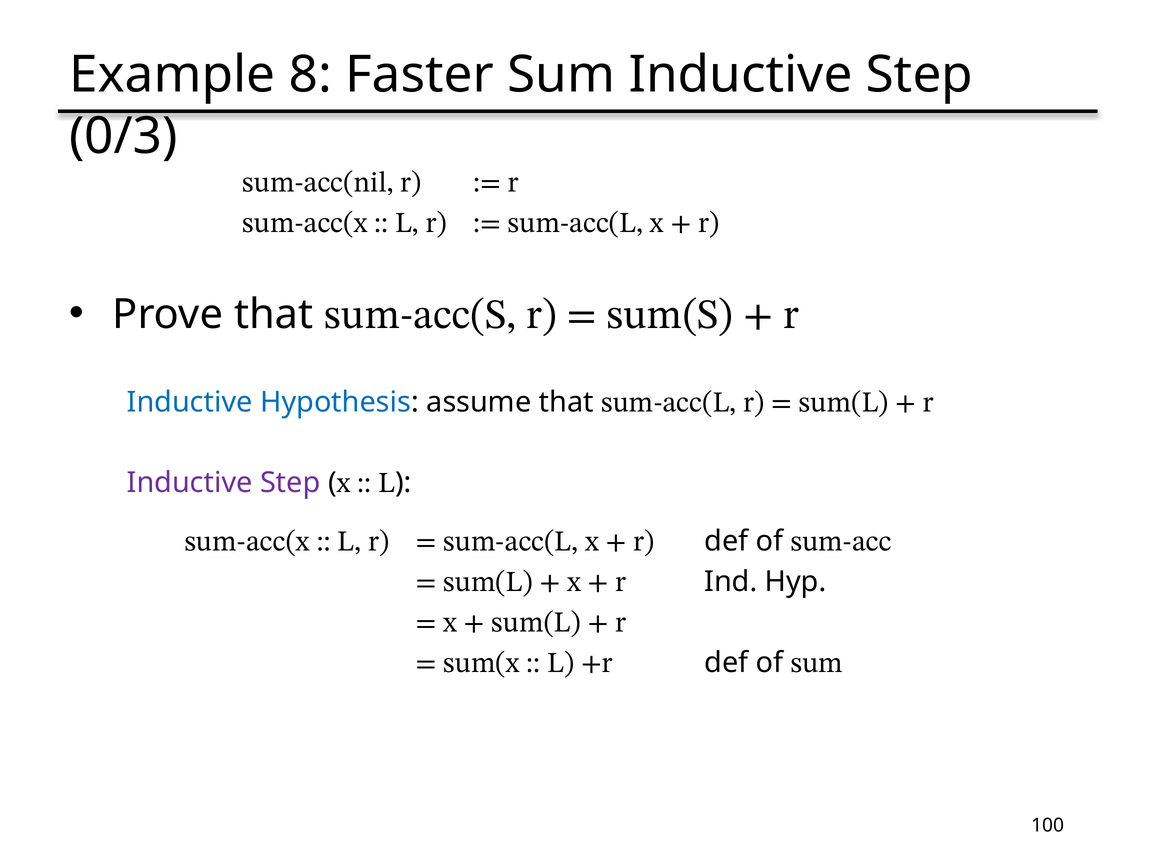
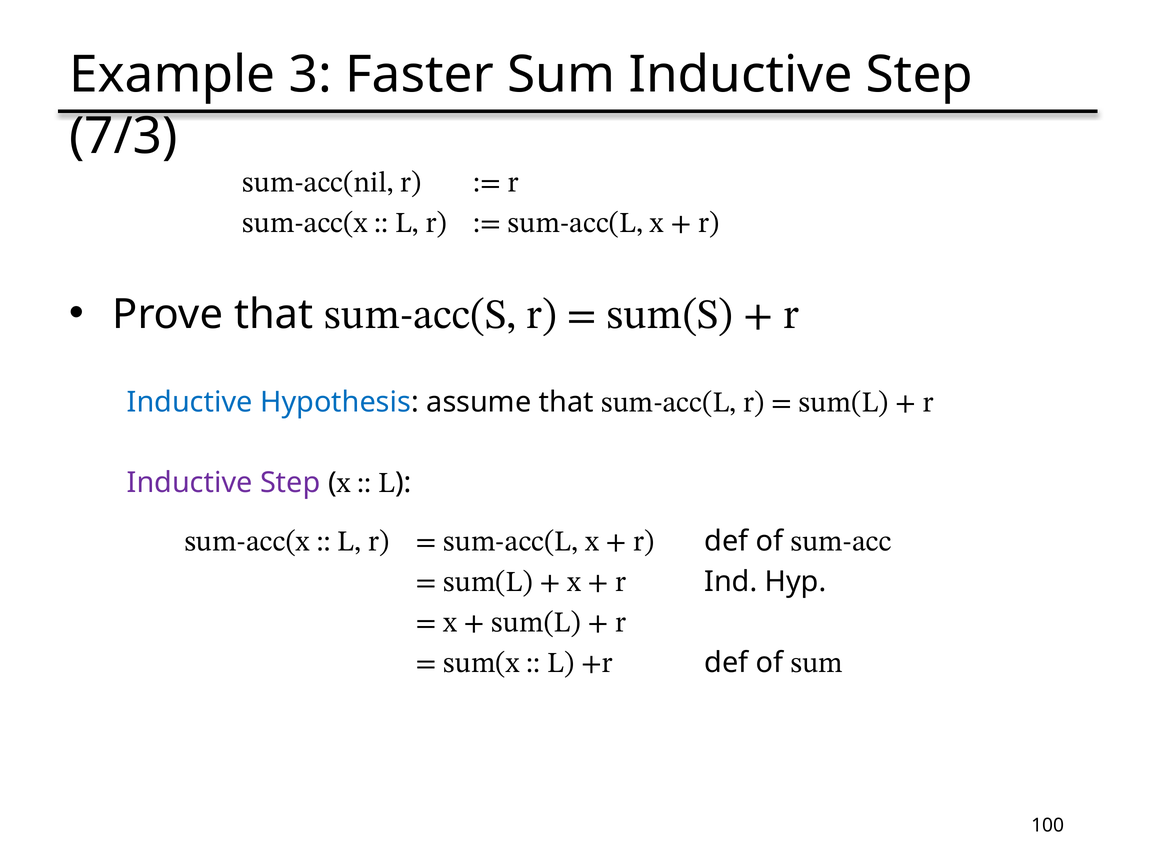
8: 8 -> 3 (310, 75)
0/3: 0/3 -> 7/3 (123, 136)
